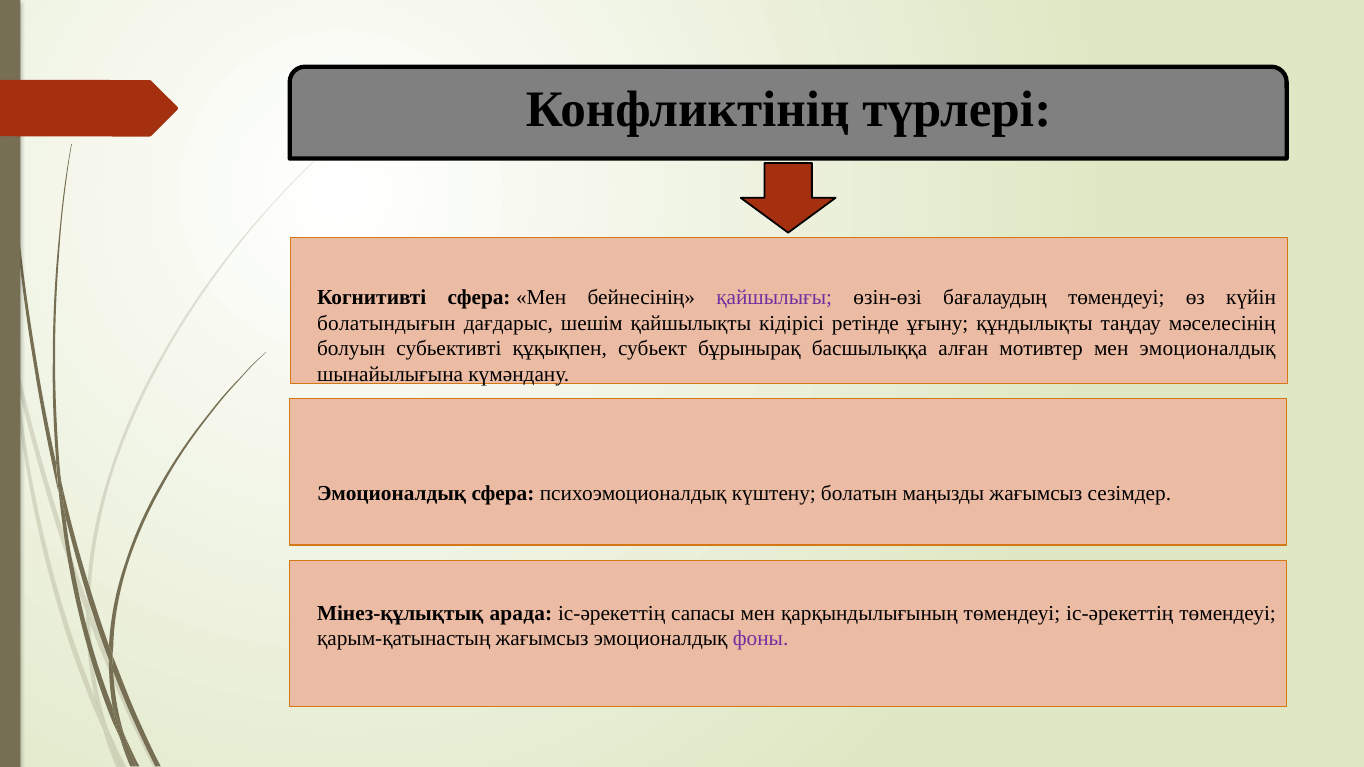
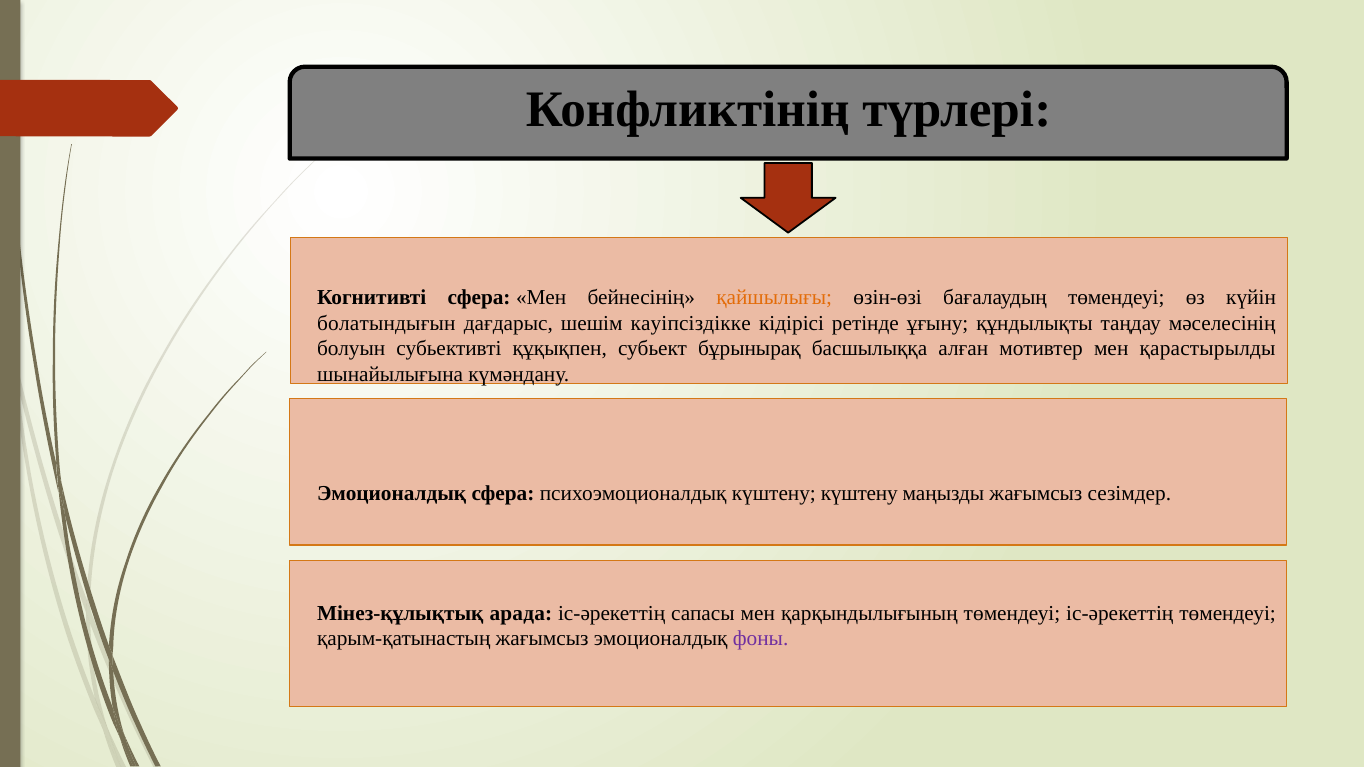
қайшылығы colour: purple -> orange (774, 298)
қайшылықты: қайшылықты -> кауіпсіздікке (691, 323)
мен эмоционалдық: эмоционалдық -> қарастырылды (1208, 349)
күштену болатын: болатын -> күштену (859, 494)
